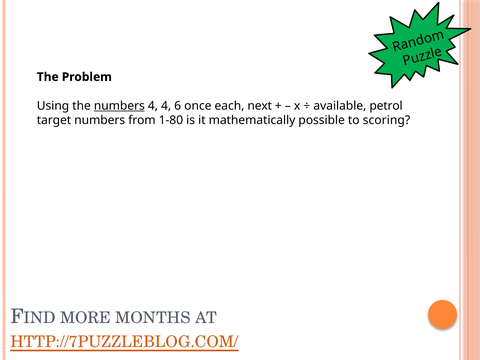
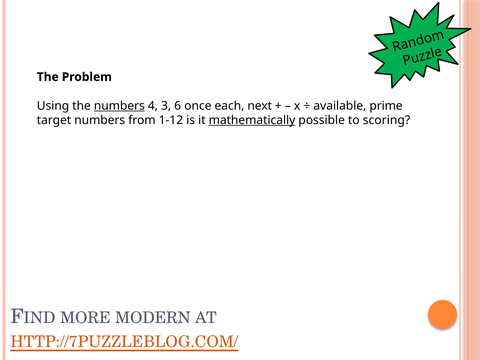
4 4: 4 -> 3 (166, 106)
petrol: petrol -> prime (386, 106)
1-80: 1-80 -> 1-12 (171, 120)
mathematically underline: none -> present (252, 120)
MONTHS: MONTHS -> MODERN (153, 318)
